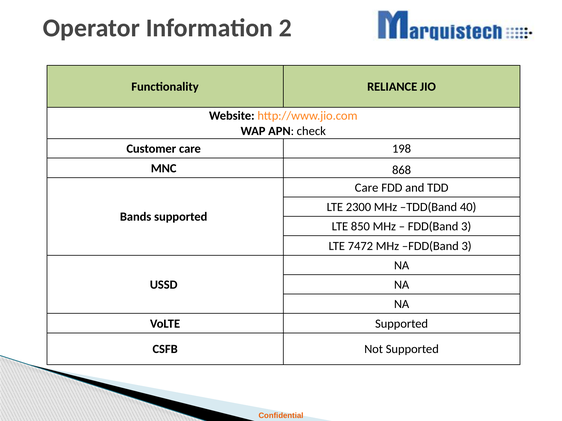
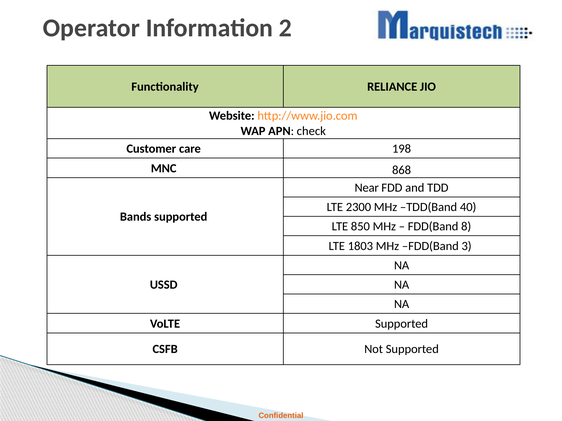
Care: Care -> Near (367, 188)
3: 3 -> 8 (466, 227)
7472: 7472 -> 1803 (360, 246)
